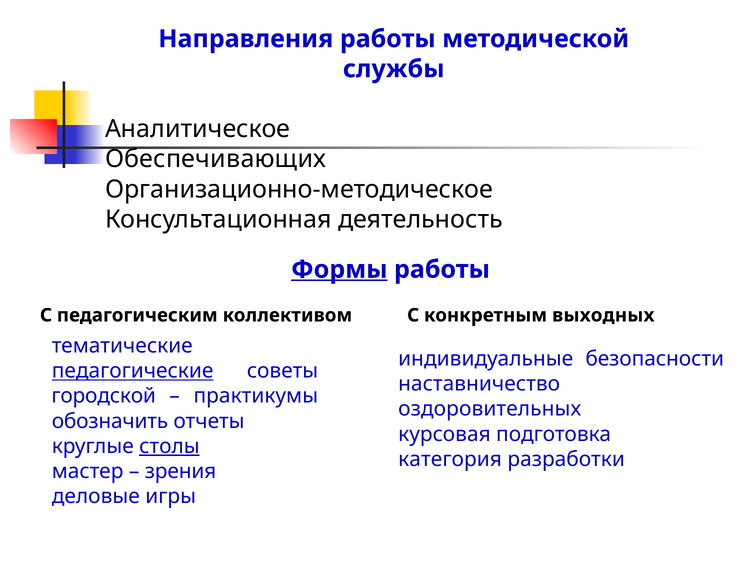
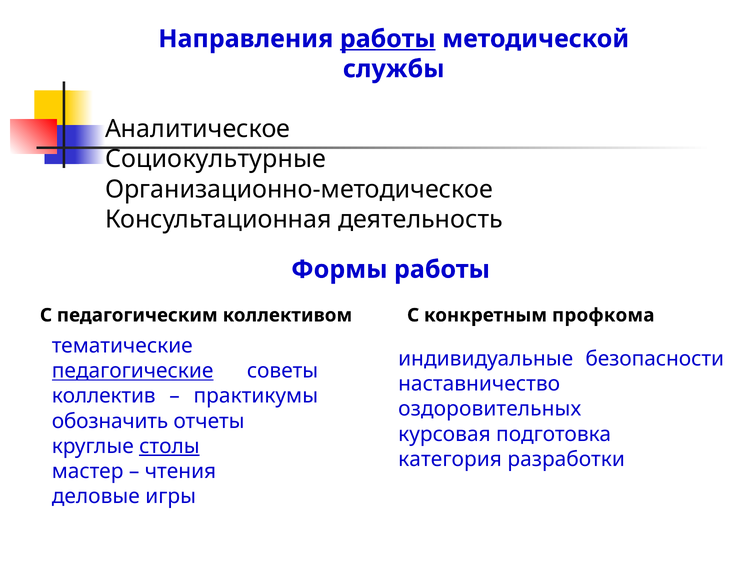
работы underline: none -> present (388, 39)
Обеспечивающих: Обеспечивающих -> Социокультурные (216, 159)
Формы underline: present -> none (339, 269)
выходных: выходных -> профкома (603, 315)
городской: городской -> коллектив (104, 396)
зрения: зрения -> чтения (180, 471)
